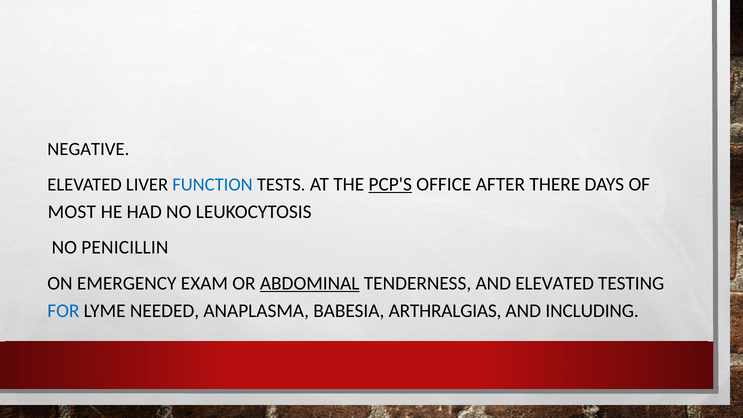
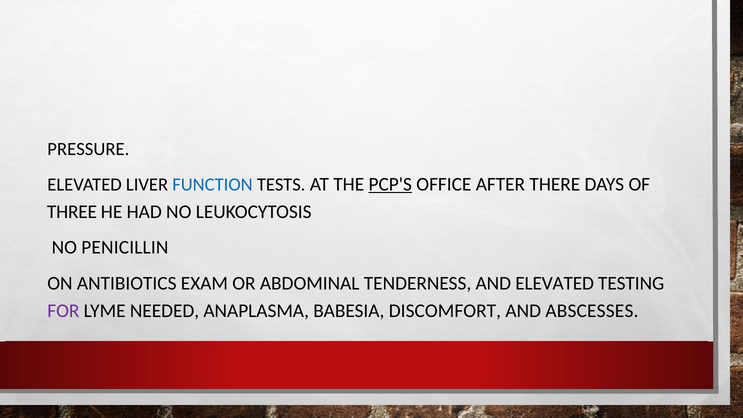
NEGATIVE: NEGATIVE -> PRESSURE (88, 149)
MOST: MOST -> THREE (72, 212)
EMERGENCY: EMERGENCY -> ANTIBIOTICS (127, 283)
ABDOMINAL underline: present -> none (310, 283)
FOR colour: blue -> purple (63, 311)
ARTHRALGIAS: ARTHRALGIAS -> DISCOMFORT (445, 311)
INCLUDING: INCLUDING -> ABSCESSES (592, 311)
